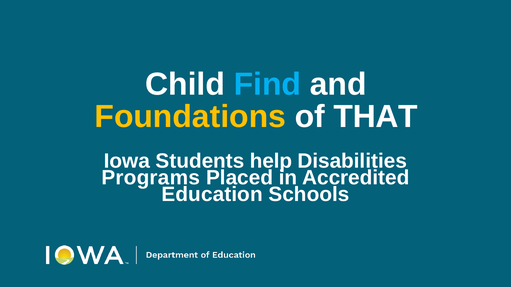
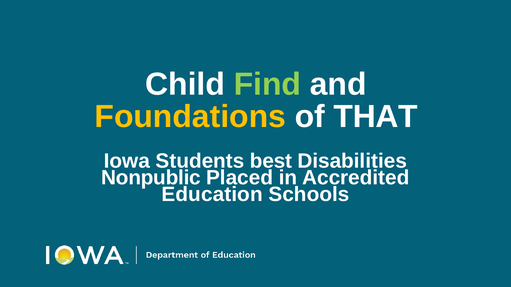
Find colour: light blue -> light green (267, 85)
help: help -> best (271, 161)
Programs: Programs -> Nonpublic (151, 178)
